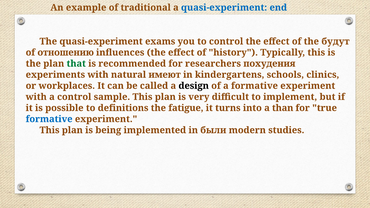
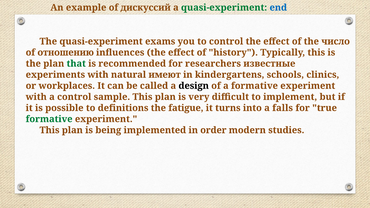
traditional: traditional -> дискуссий (146, 8)
quasi-experiment colour: blue -> green (224, 8)
будут: будут -> число (336, 41)
похудения: похудения -> известные (269, 64)
than: than -> falls (283, 108)
formative colour: blue -> green (49, 119)
были: были -> order (213, 130)
